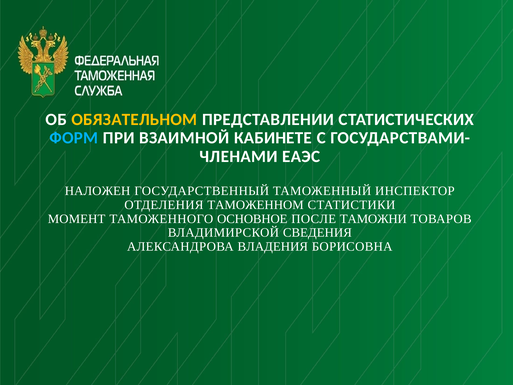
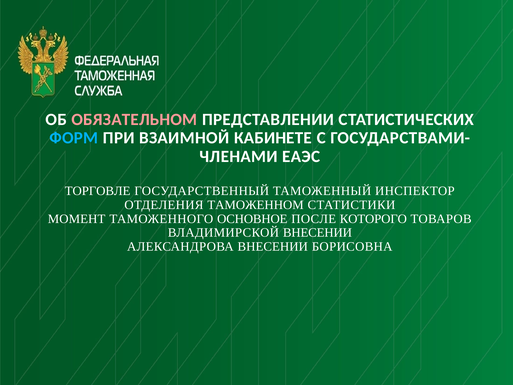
ОБЯЗАТЕЛЬНОМ colour: yellow -> pink (134, 119)
НАЛОЖЕН: НАЛОЖЕН -> ТОРГОВЛЕ (98, 191)
ТАМОЖНИ: ТАМОЖНИ -> КОТОРОГО (373, 219)
ВЛАДИМИРСКОЙ СВЕДЕНИЯ: СВЕДЕНИЯ -> ВНЕСЕНИИ (317, 233)
АЛЕКСАНДРОВА ВЛАДЕНИЯ: ВЛАДЕНИЯ -> ВНЕСЕНИИ (273, 246)
